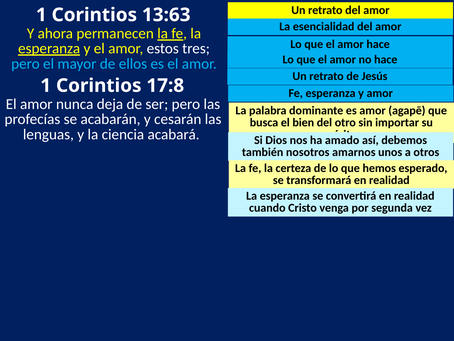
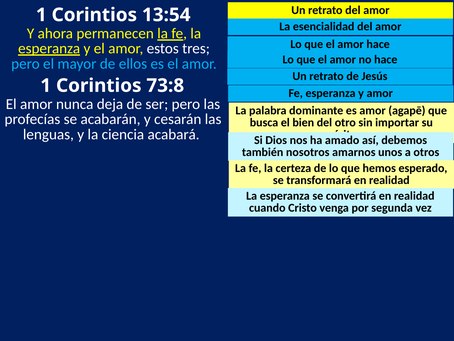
13:63: 13:63 -> 13:54 (166, 15)
17:8: 17:8 -> 73:8 (165, 85)
